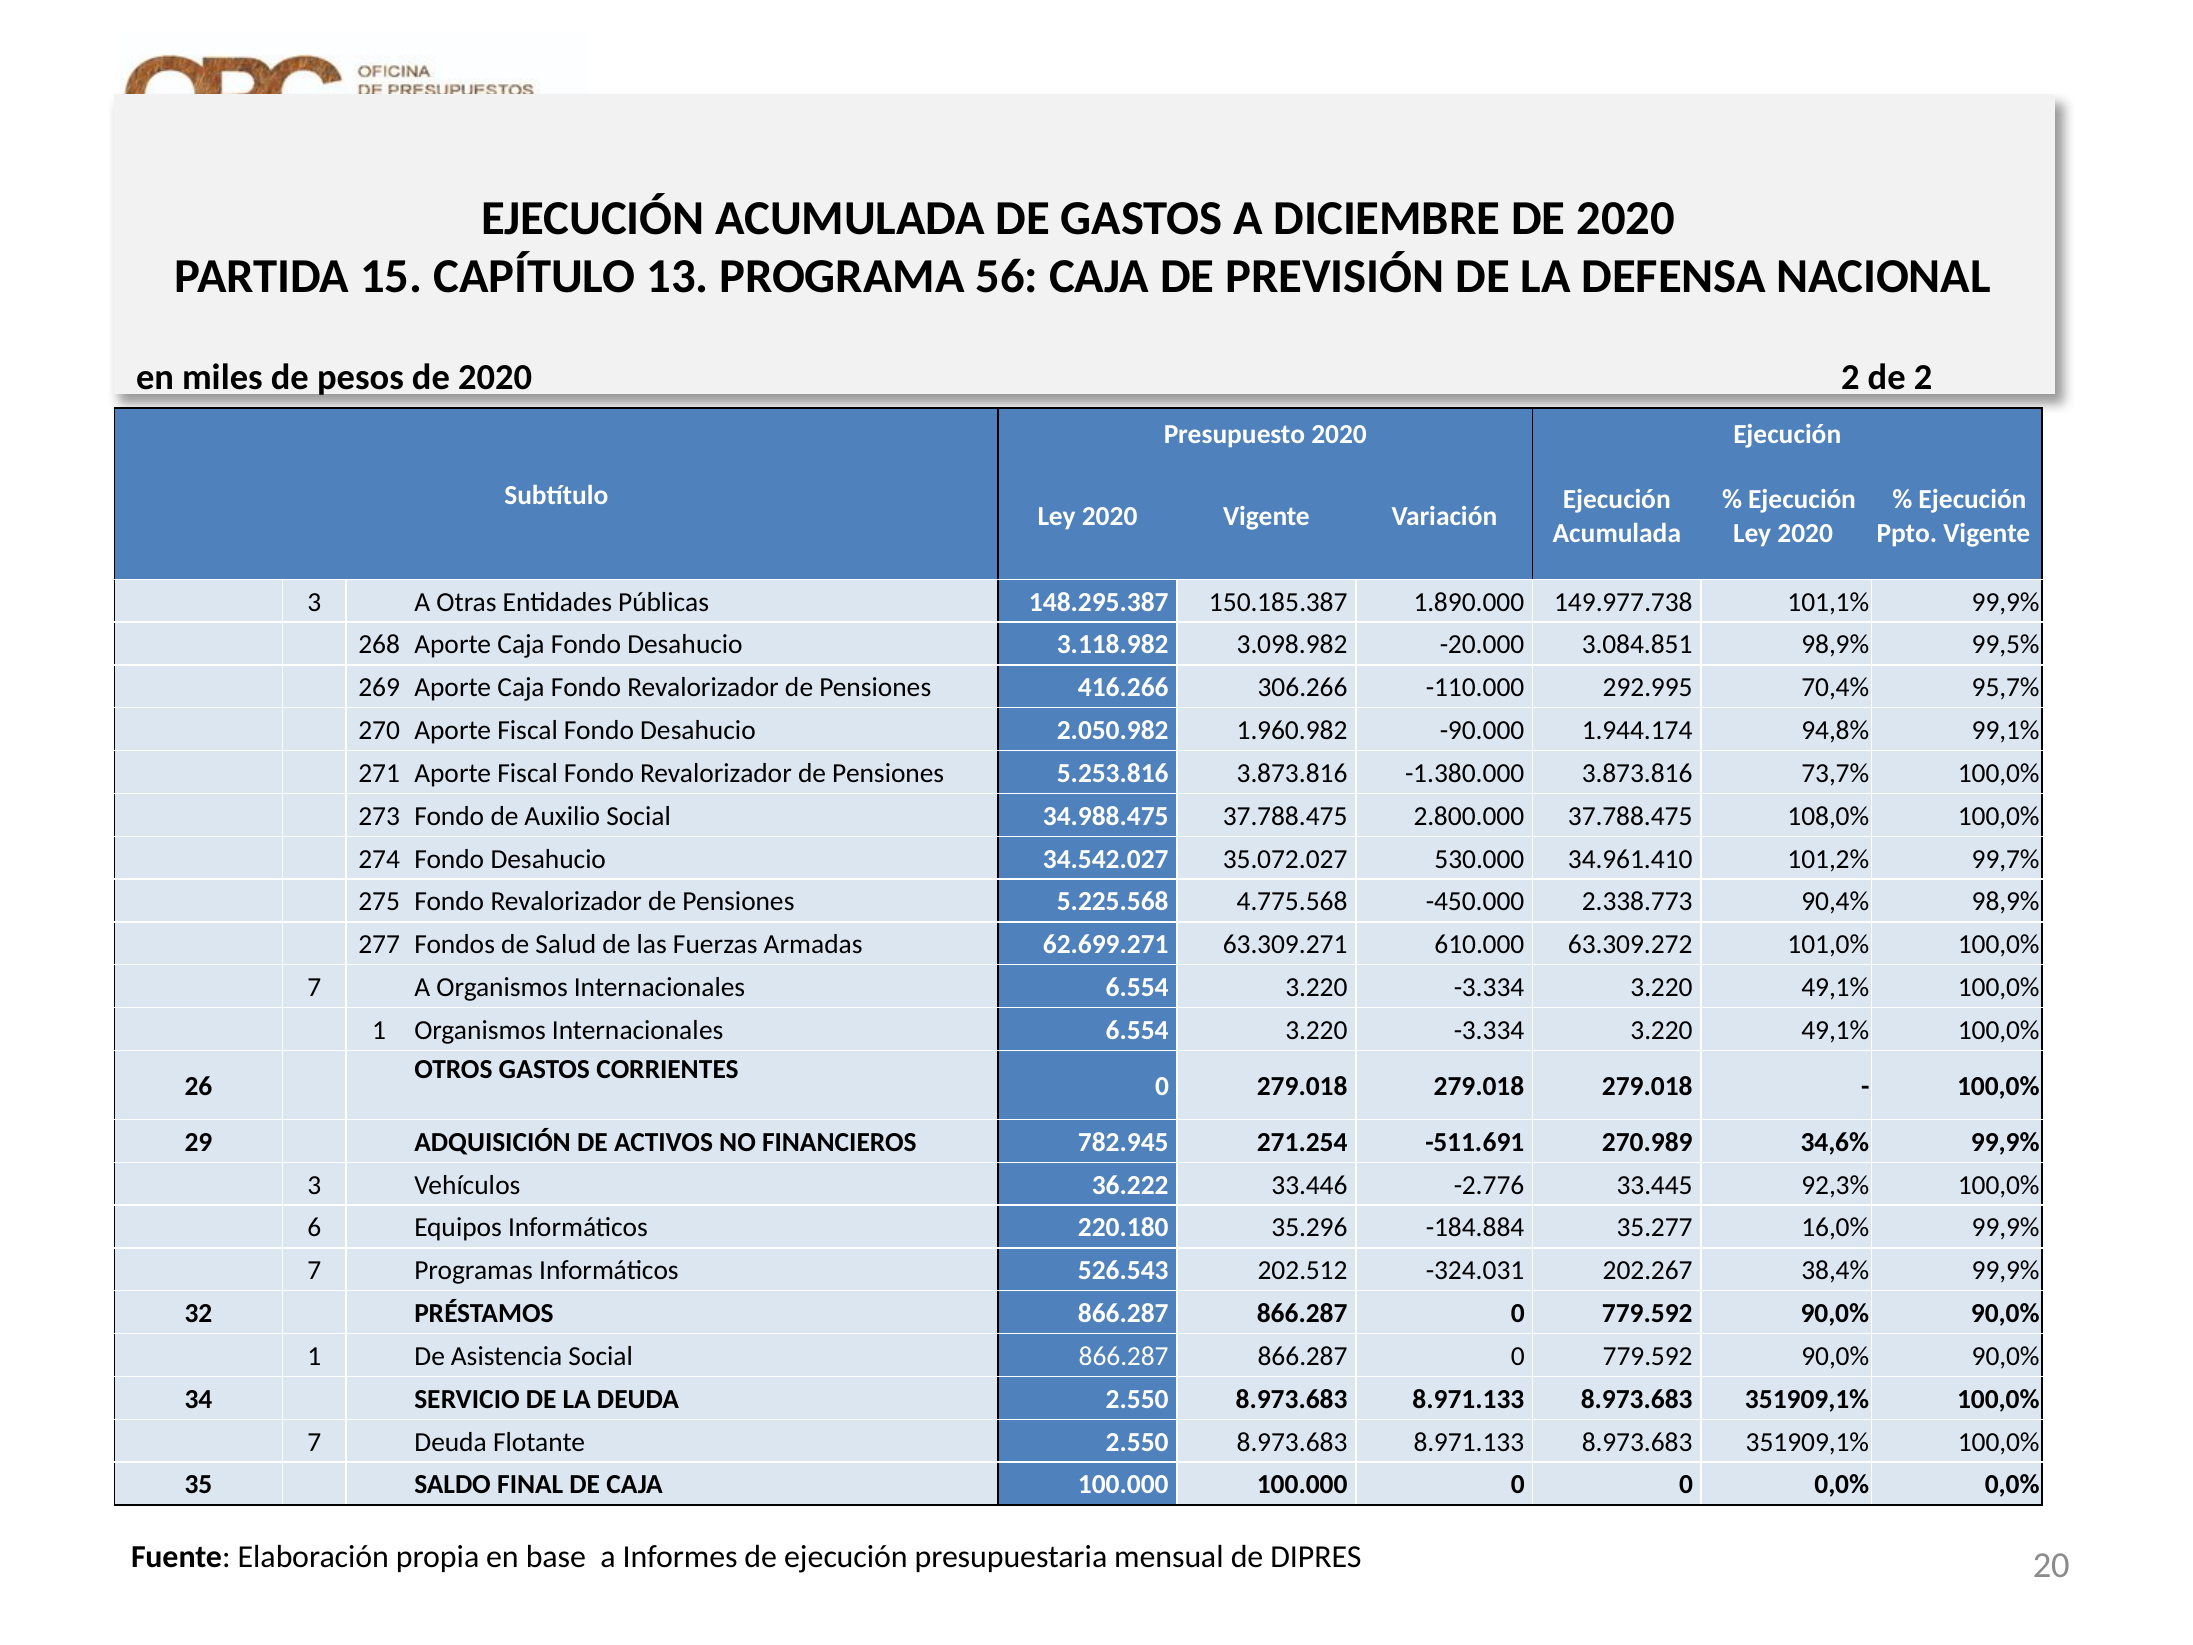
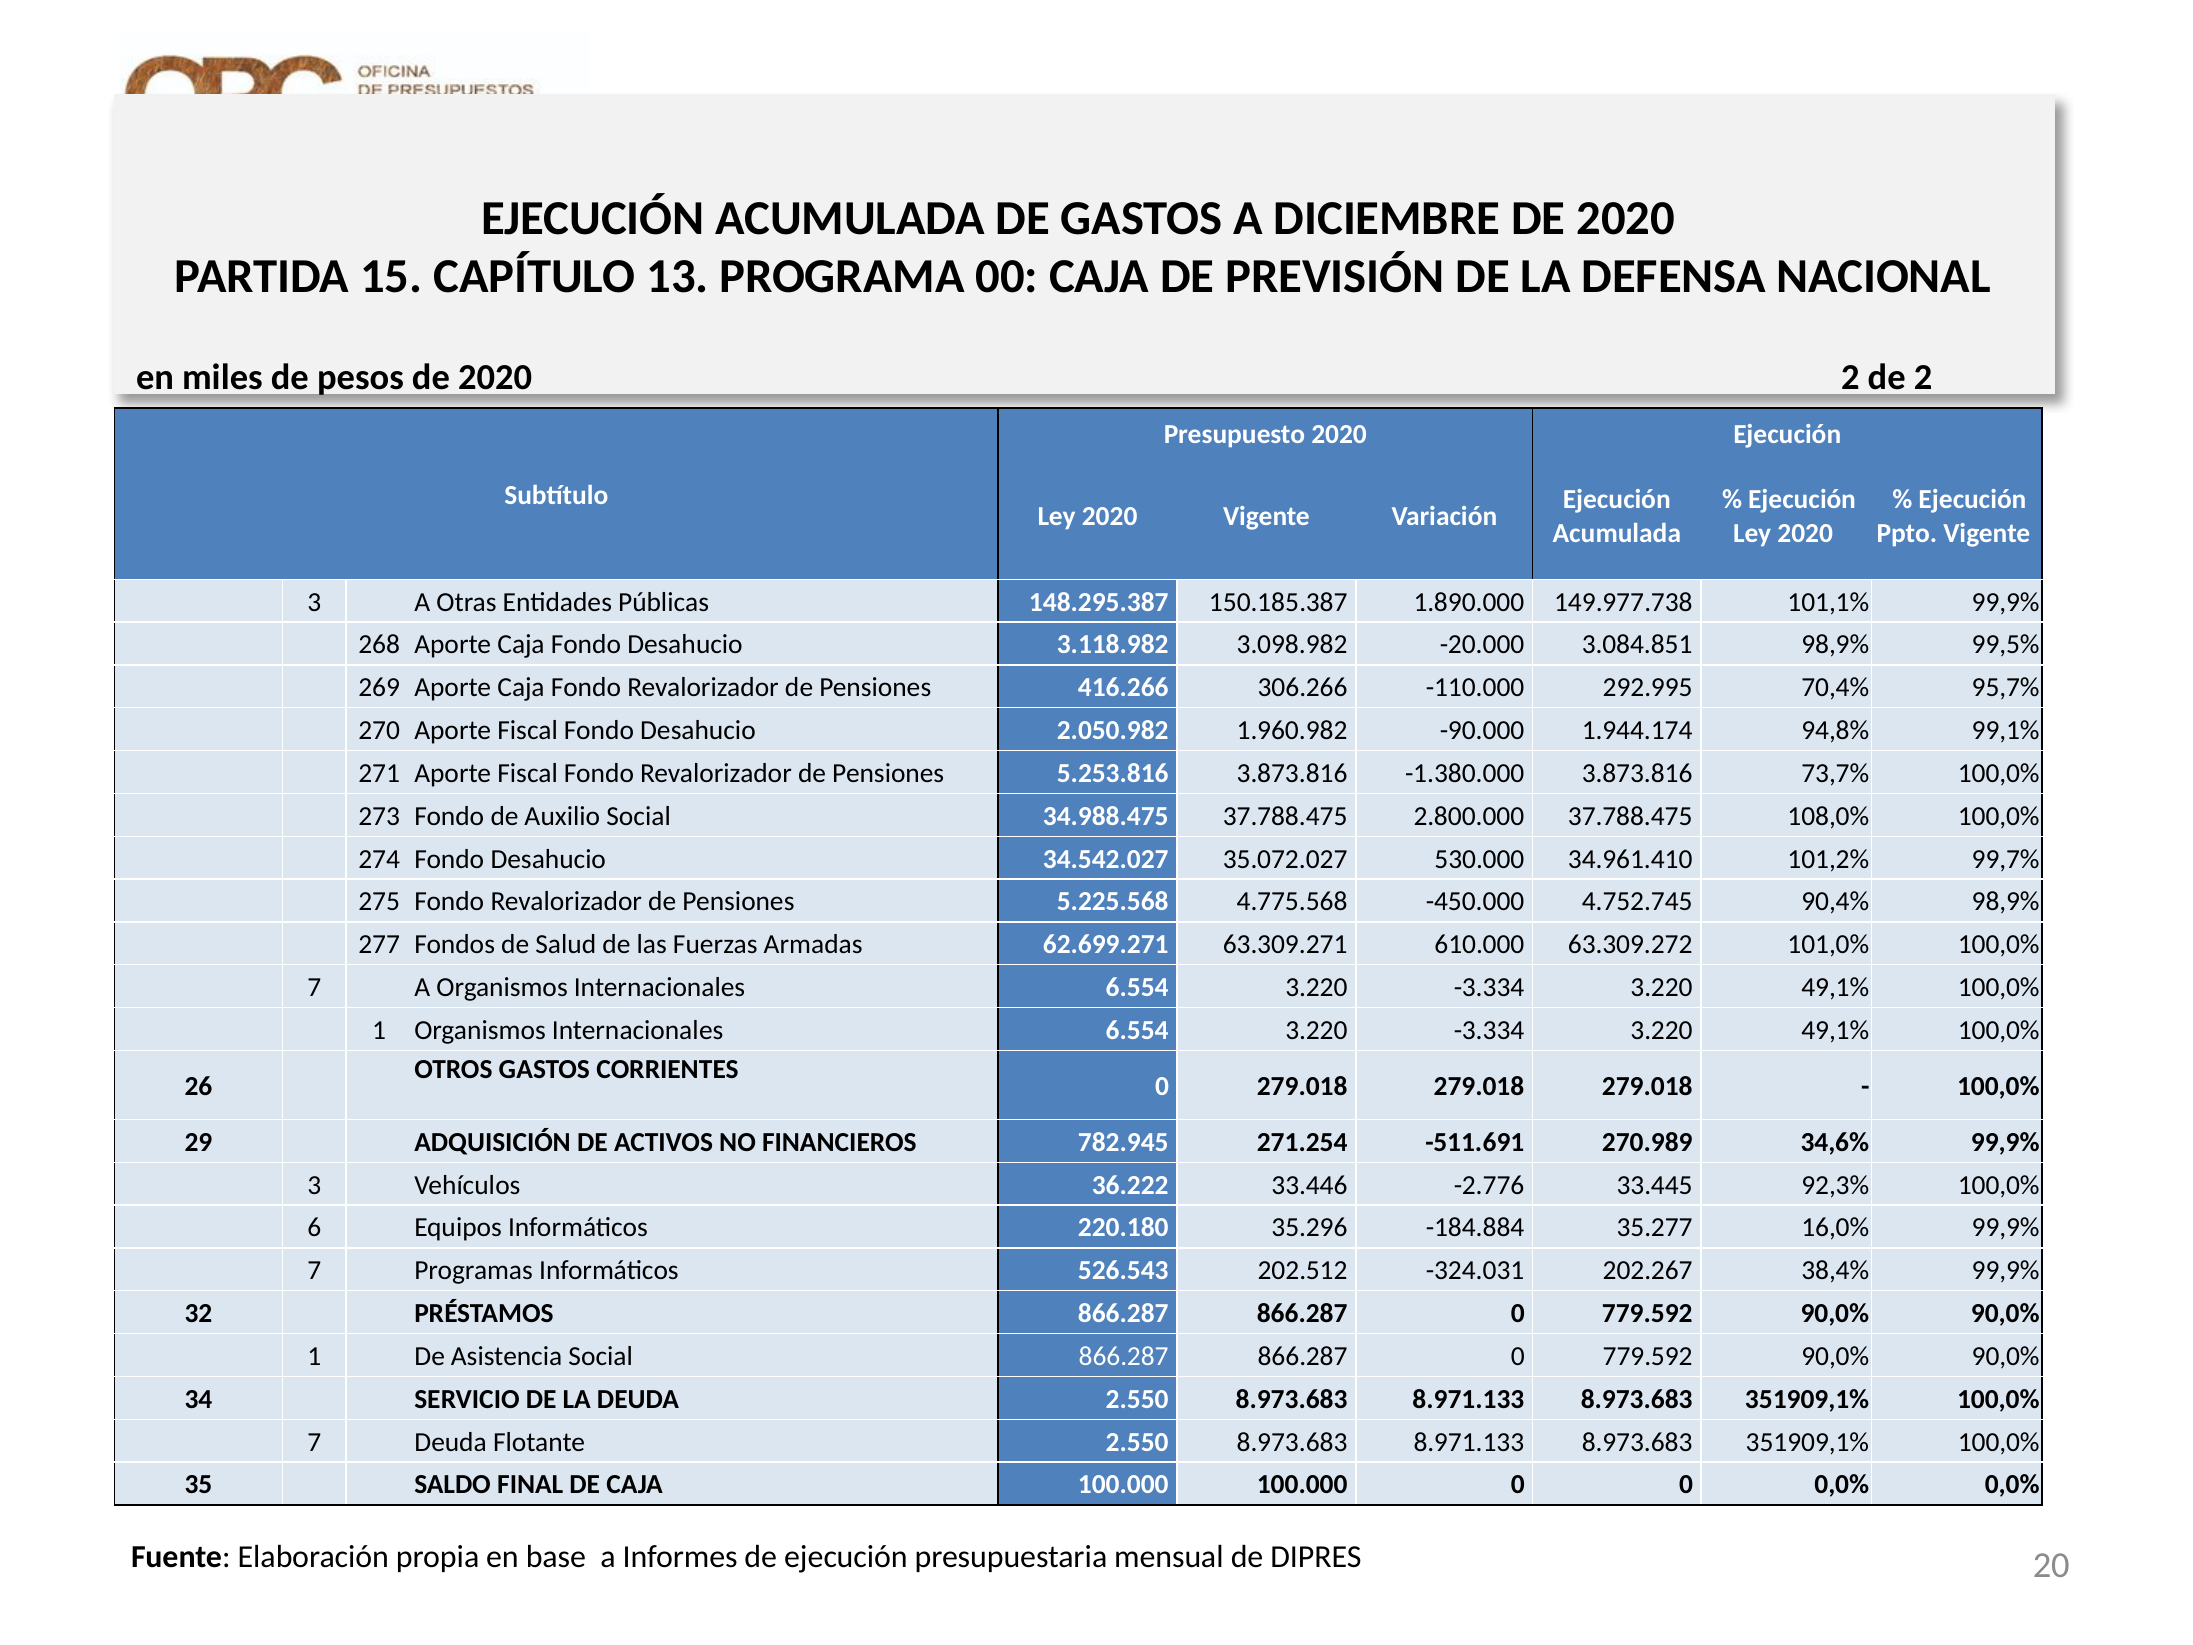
56: 56 -> 00 (1007, 277)
2.338.773: 2.338.773 -> 4.752.745 (1637, 902)
